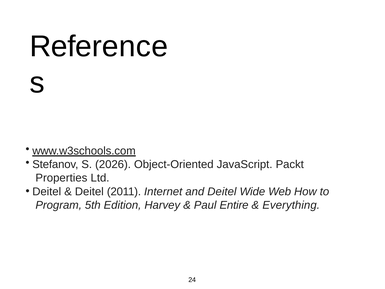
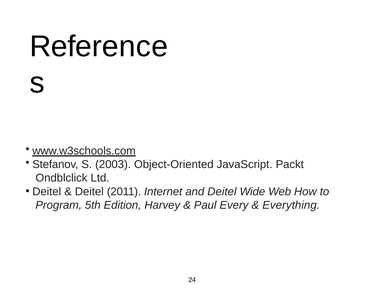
2026: 2026 -> 2003 (113, 164)
Properties: Properties -> Ondblclick (61, 178)
Entire: Entire -> Every (234, 205)
